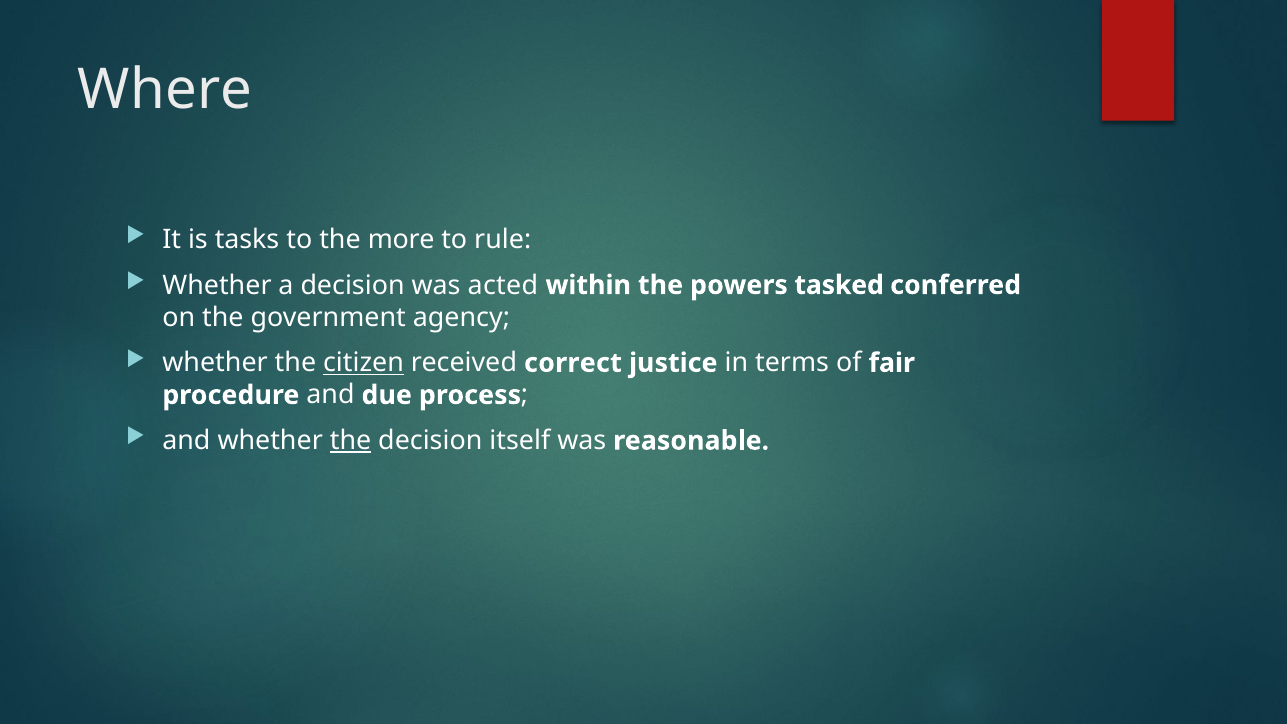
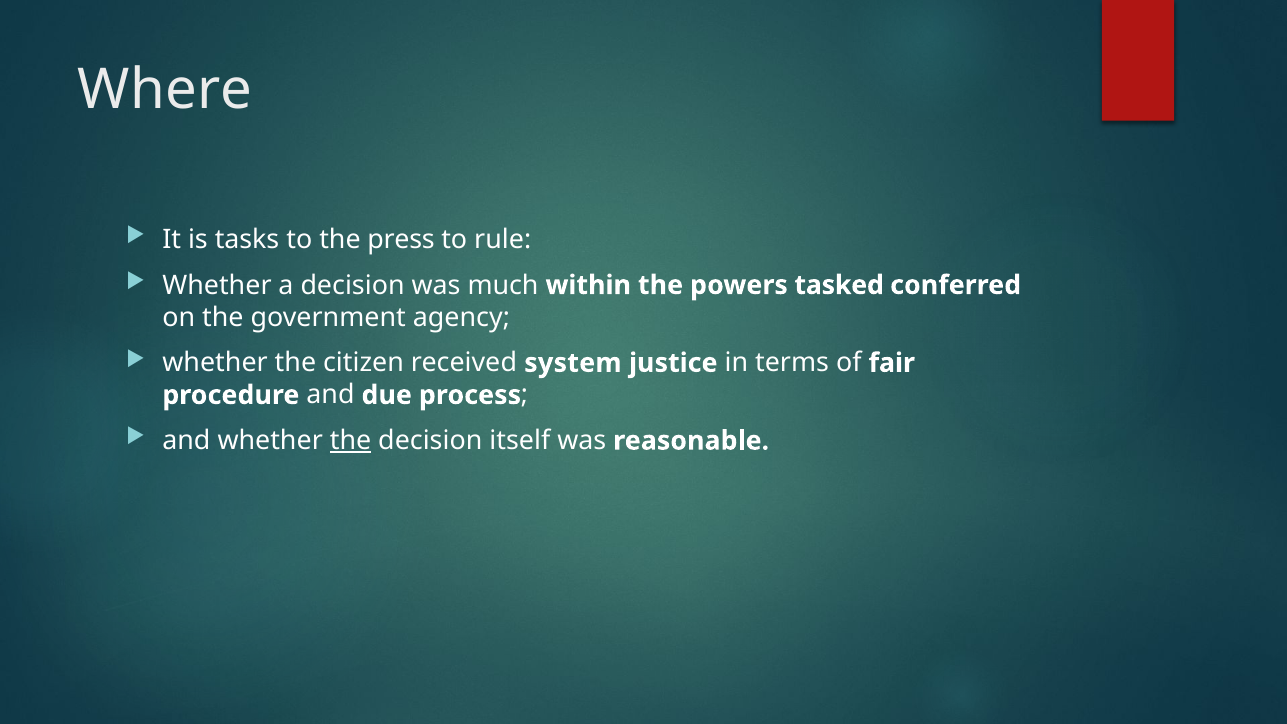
more: more -> press (401, 240)
acted: acted -> much (503, 285)
citizen underline: present -> none (364, 363)
correct: correct -> system (573, 363)
